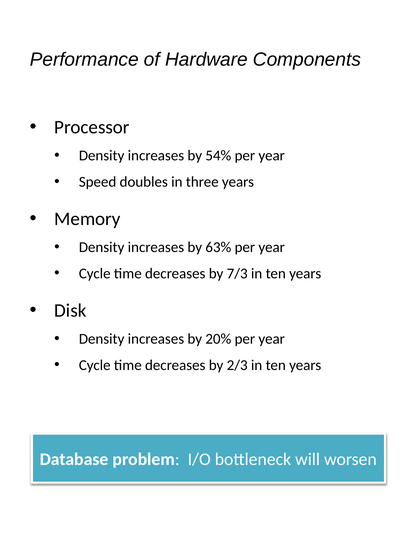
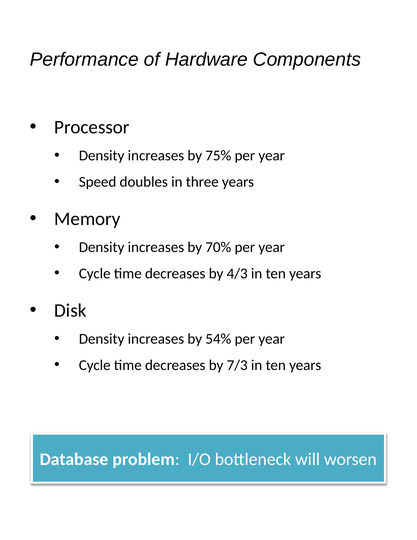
54%: 54% -> 75% (218, 156)
63%: 63% -> 70% (218, 247)
7/3: 7/3 -> 4/3 (237, 273)
20%: 20% -> 54% (218, 339)
2/3: 2/3 -> 7/3 (237, 365)
